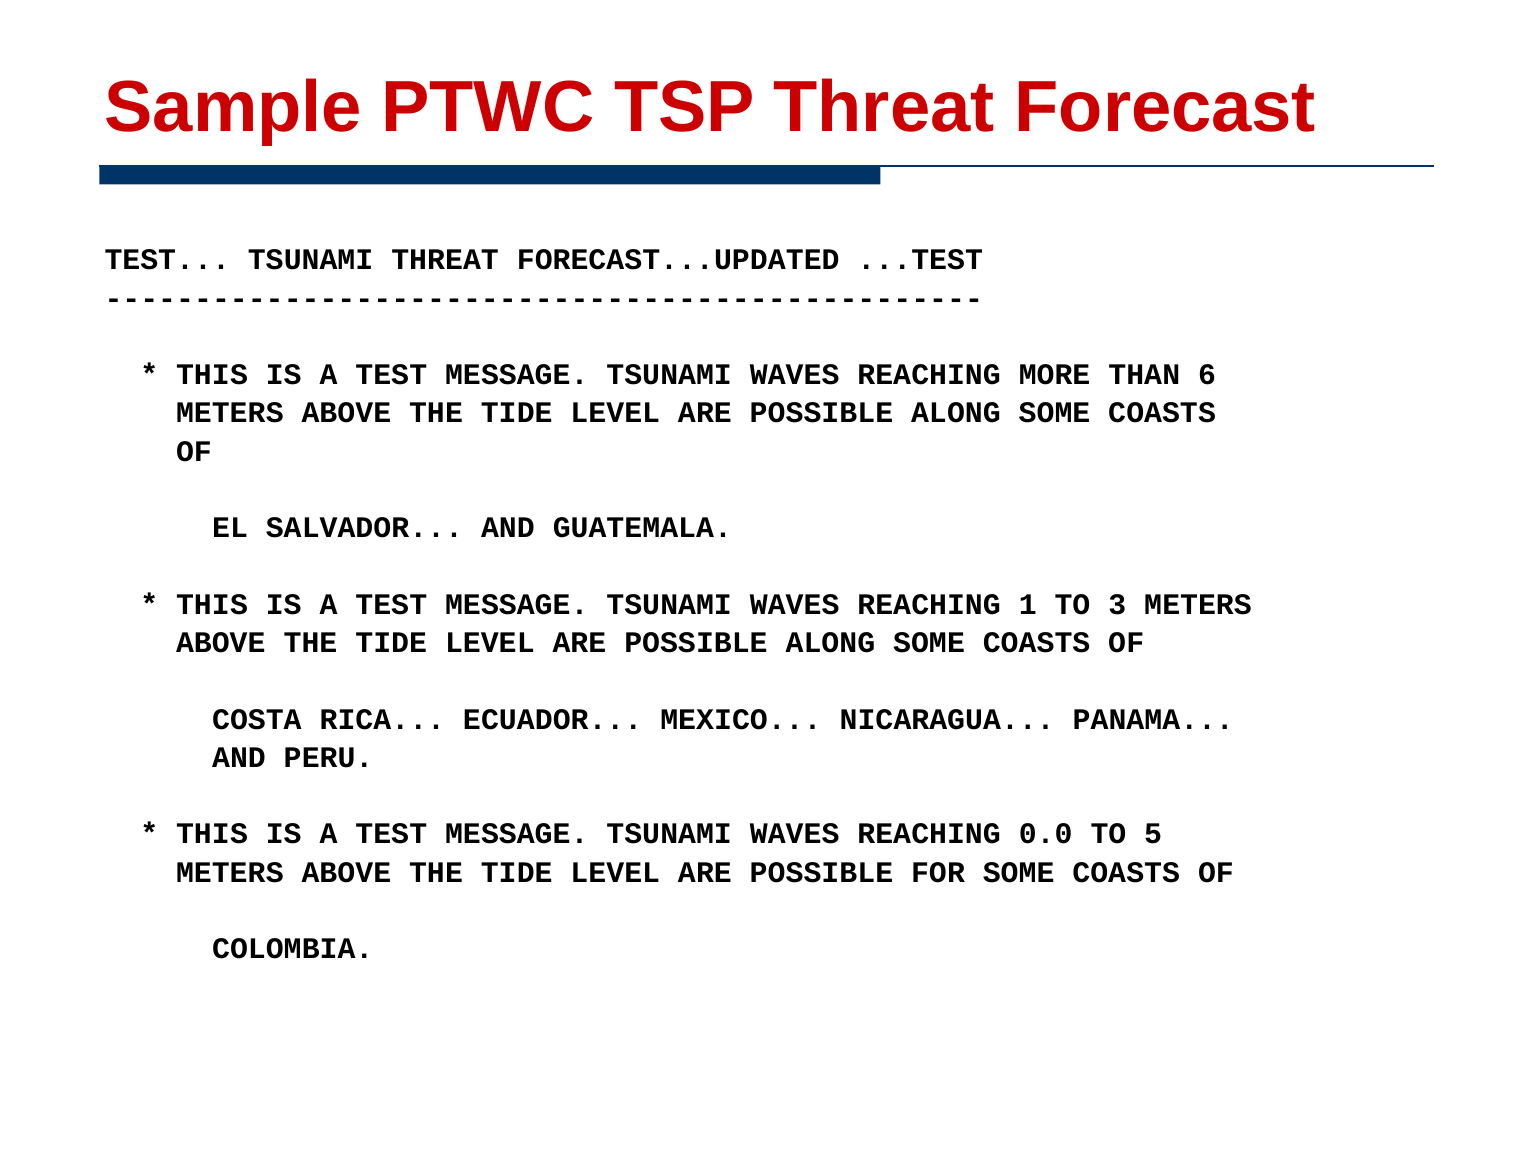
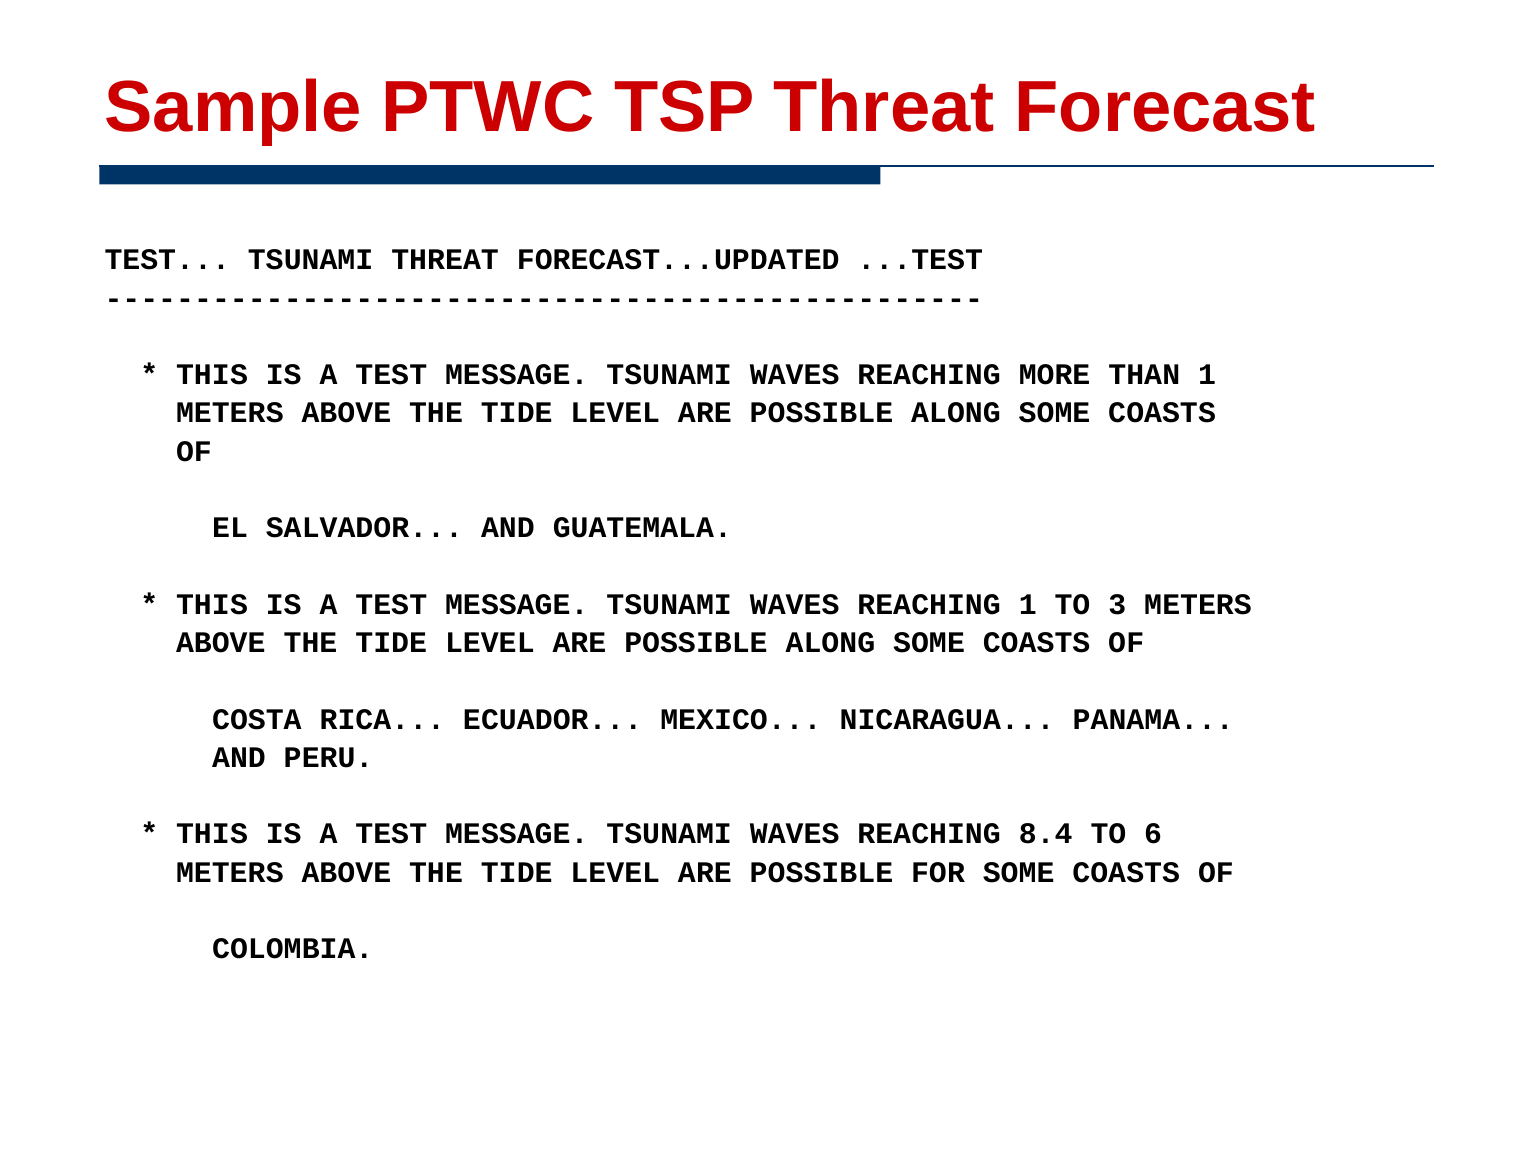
THAN 6: 6 -> 1 (1207, 375)
0.0: 0.0 -> 8.4 (1046, 834)
5: 5 -> 6 (1153, 834)
